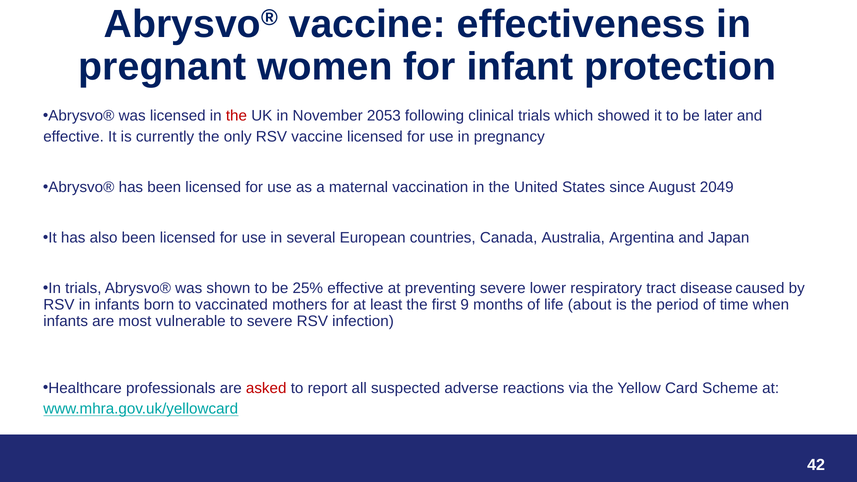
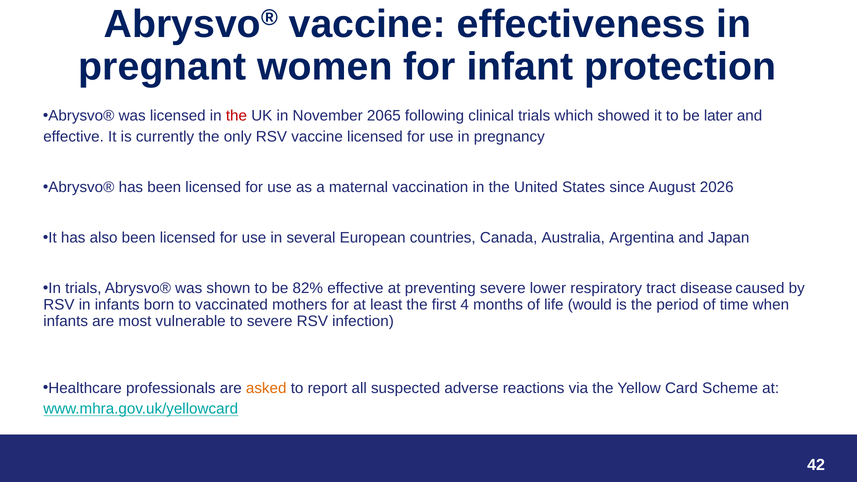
2053: 2053 -> 2065 (384, 116)
2049: 2049 -> 2026 (717, 187)
25%: 25% -> 82% (308, 288)
9: 9 -> 4 (465, 305)
about: about -> would (590, 305)
asked colour: red -> orange (266, 388)
